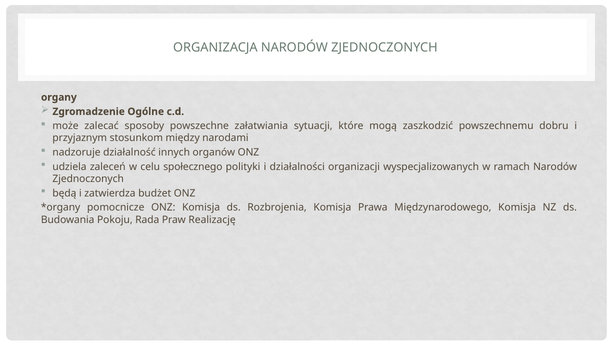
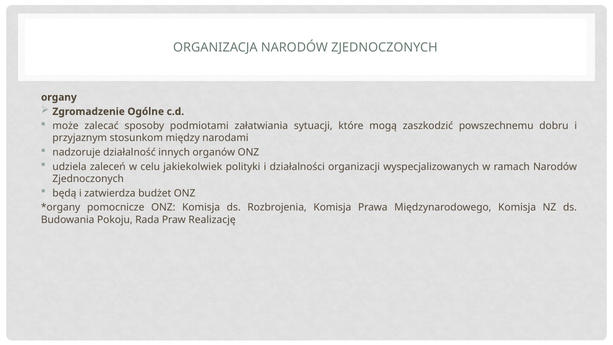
powszechne: powszechne -> podmiotami (199, 126)
społecznego: społecznego -> jakiekolwiek (193, 167)
